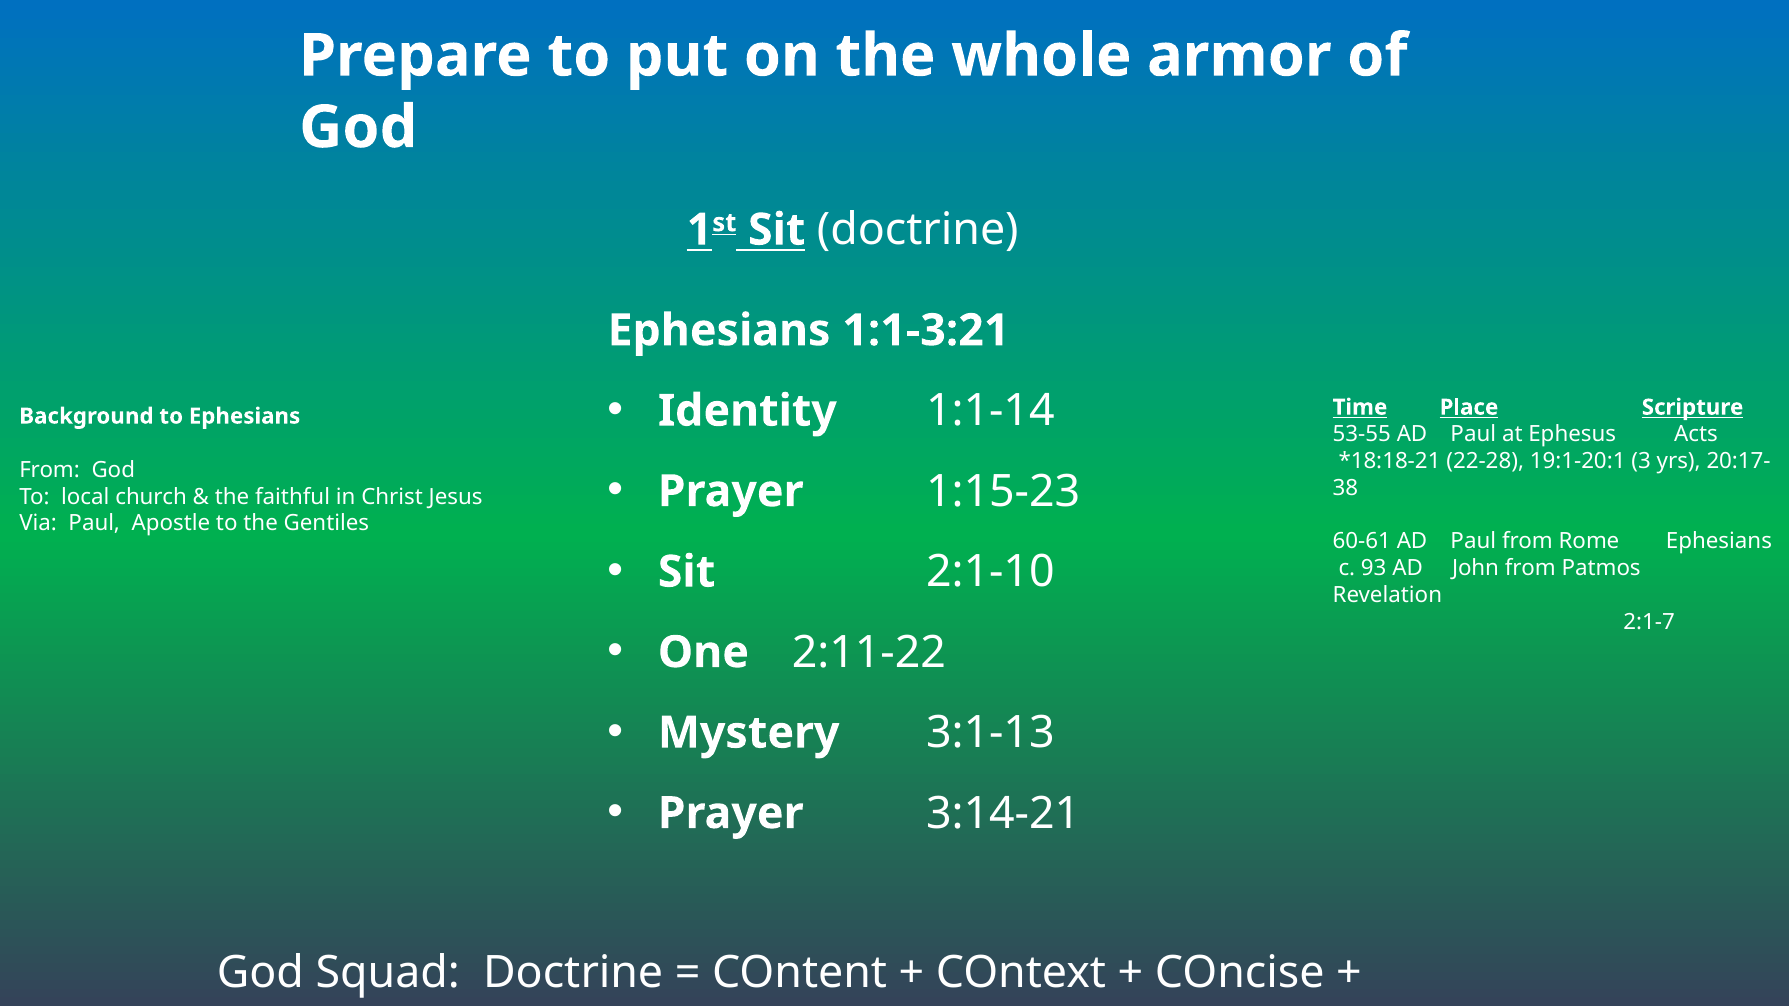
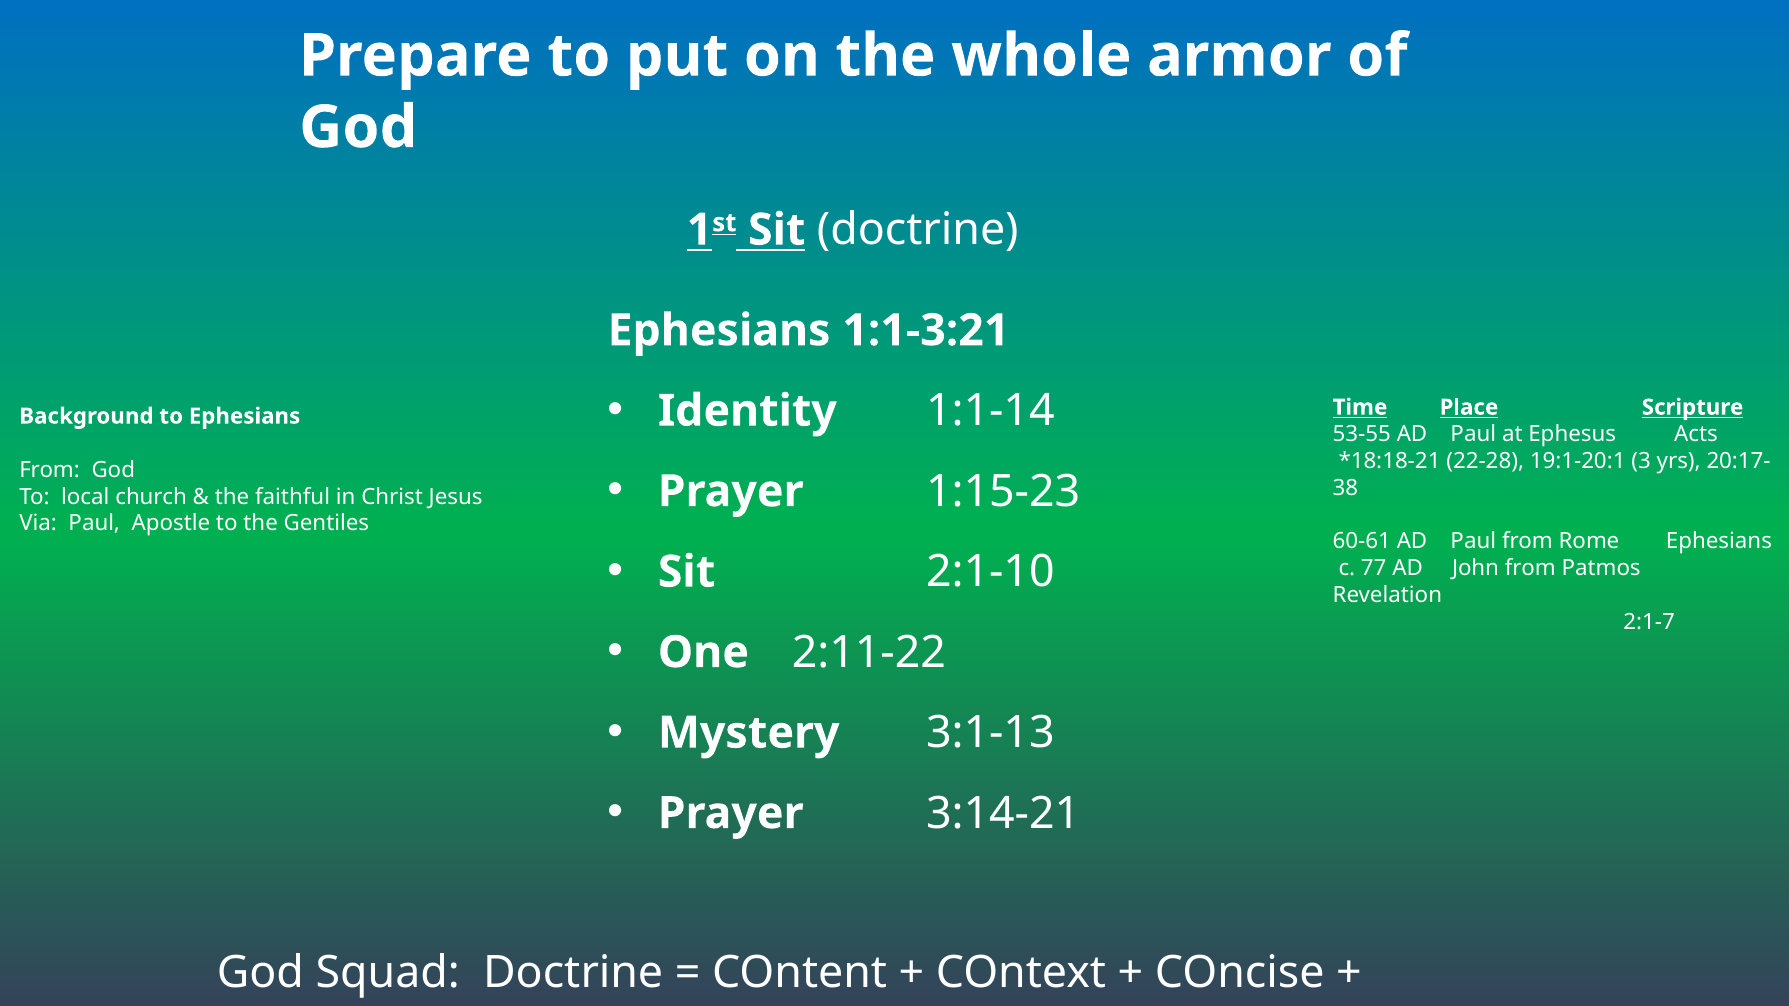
93: 93 -> 77 (1374, 568)
